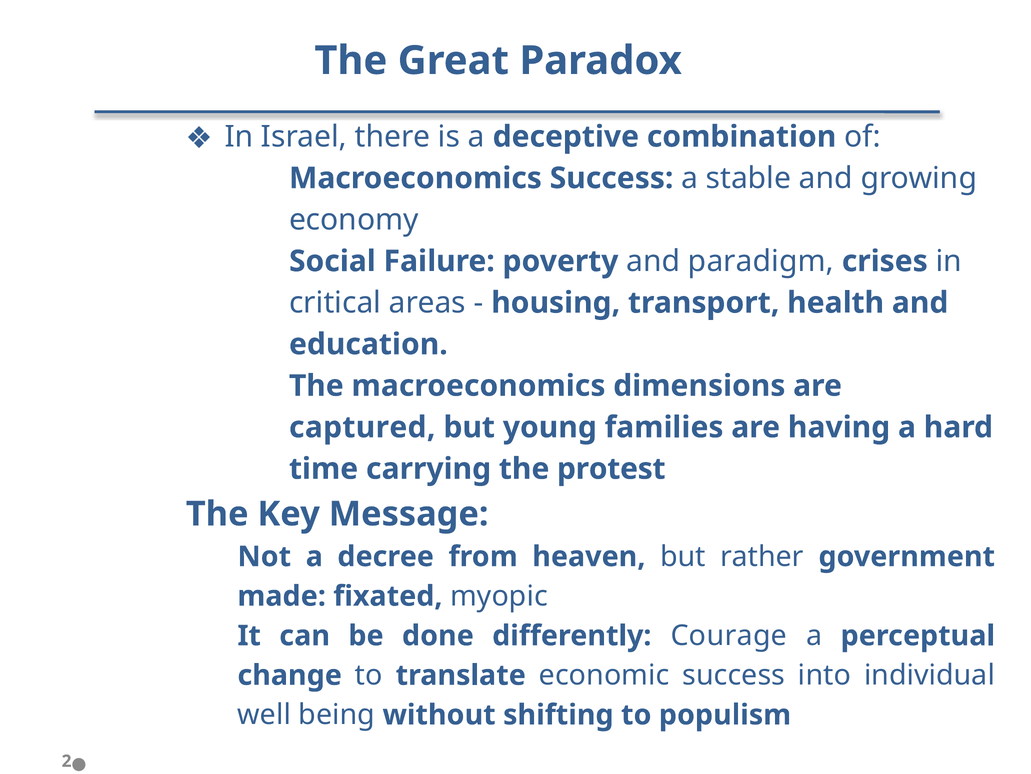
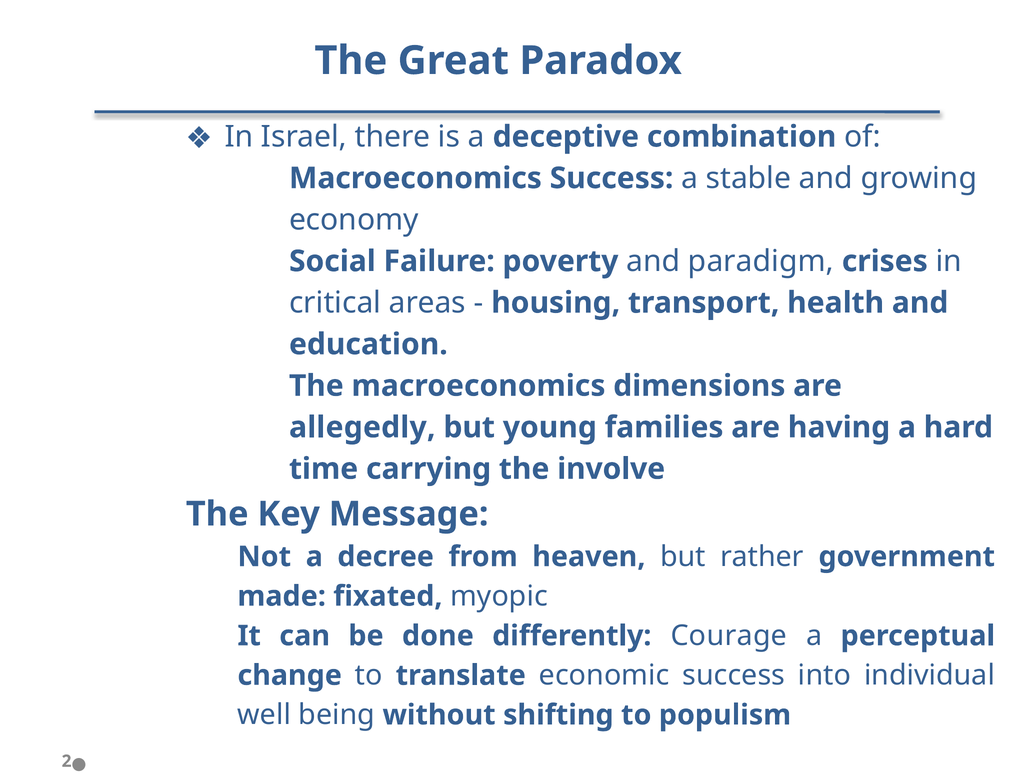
captured: captured -> allegedly (362, 427)
protest: protest -> involve (611, 468)
